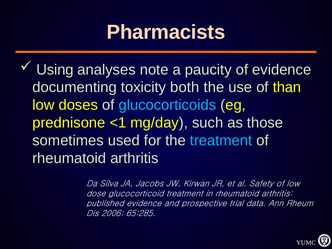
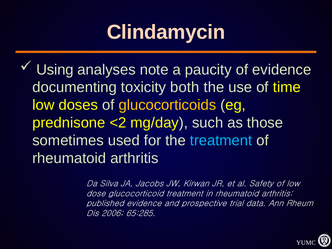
Pharmacists: Pharmacists -> Clindamycin (166, 32)
than: than -> time (287, 87)
glucocorticoids colour: light blue -> yellow (167, 105)
<1: <1 -> <2 (118, 123)
